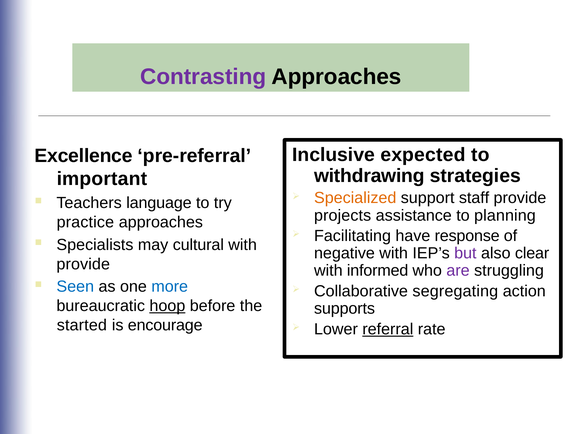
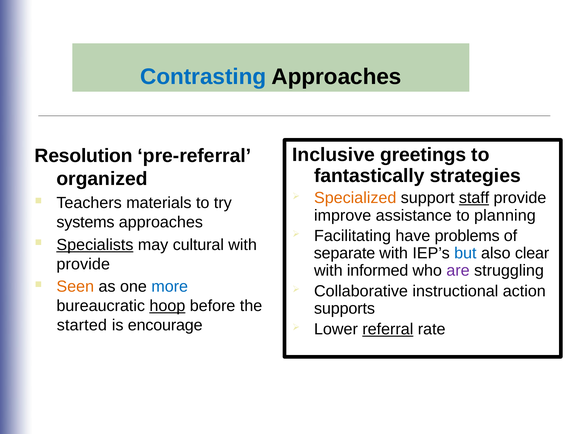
Contrasting colour: purple -> blue (203, 77)
expected: expected -> greetings (423, 155)
Excellence: Excellence -> Resolution (84, 156)
withdrawing: withdrawing -> fantastically (369, 176)
important: important -> organized (102, 179)
staff underline: none -> present (474, 198)
language: language -> materials (159, 203)
projects: projects -> improve (343, 215)
practice: practice -> systems (85, 222)
response: response -> problems (467, 236)
Specialists underline: none -> present (95, 245)
negative: negative -> separate (345, 253)
but colour: purple -> blue (465, 253)
Seen colour: blue -> orange (75, 287)
segregating: segregating -> instructional (455, 291)
